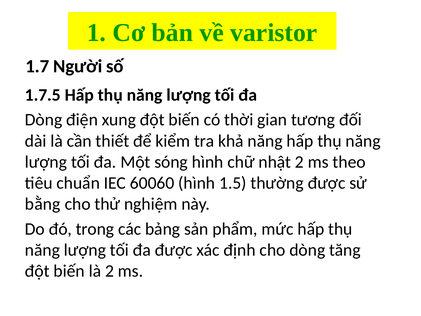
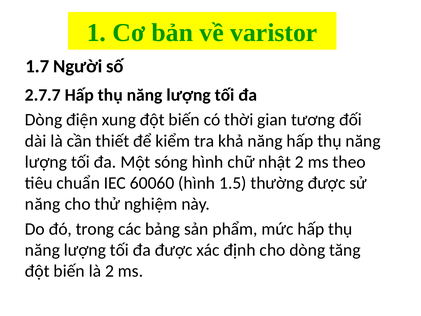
1.7.5: 1.7.5 -> 2.7.7 (43, 95)
bằng: bằng -> năng (43, 204)
